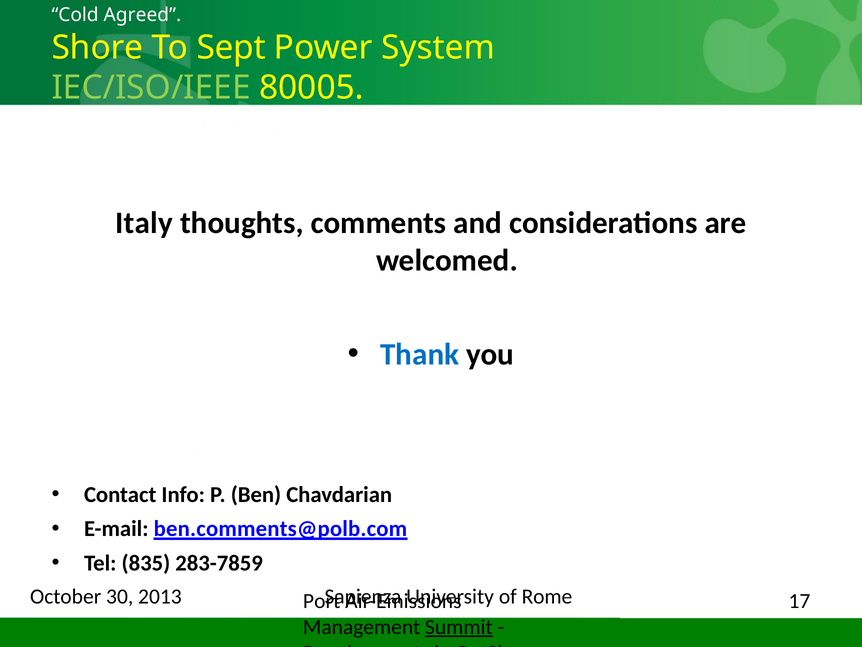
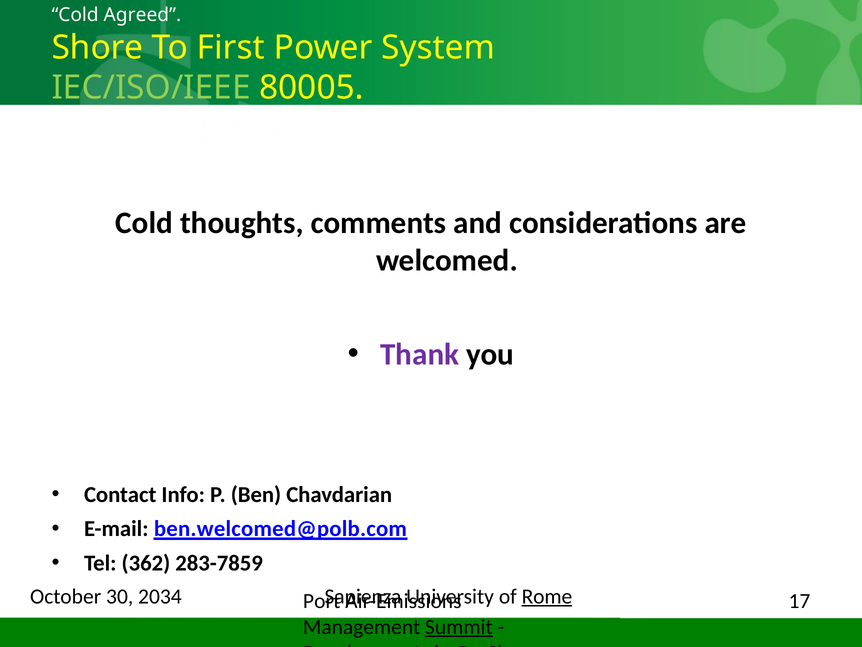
Sept: Sept -> First (231, 48)
Italy: Italy -> Cold (144, 223)
Thank colour: blue -> purple (420, 354)
ben.comments@polb.com: ben.comments@polb.com -> ben.welcomed@polb.com (280, 528)
835: 835 -> 362 (146, 563)
2013: 2013 -> 2034 (160, 596)
Rome underline: none -> present (547, 596)
